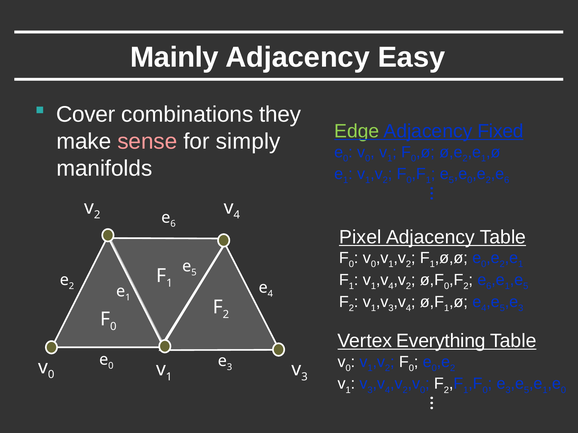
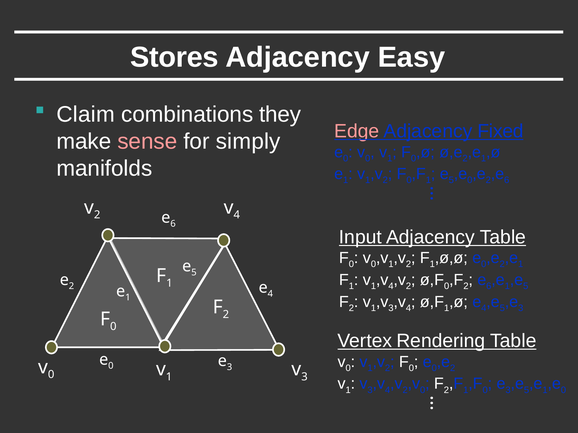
Mainly: Mainly -> Stores (174, 57)
Cover: Cover -> Claim (86, 114)
Edge colour: light green -> pink (357, 131)
Pixel: Pixel -> Input (360, 237)
Everything: Everything -> Rendering (441, 341)
